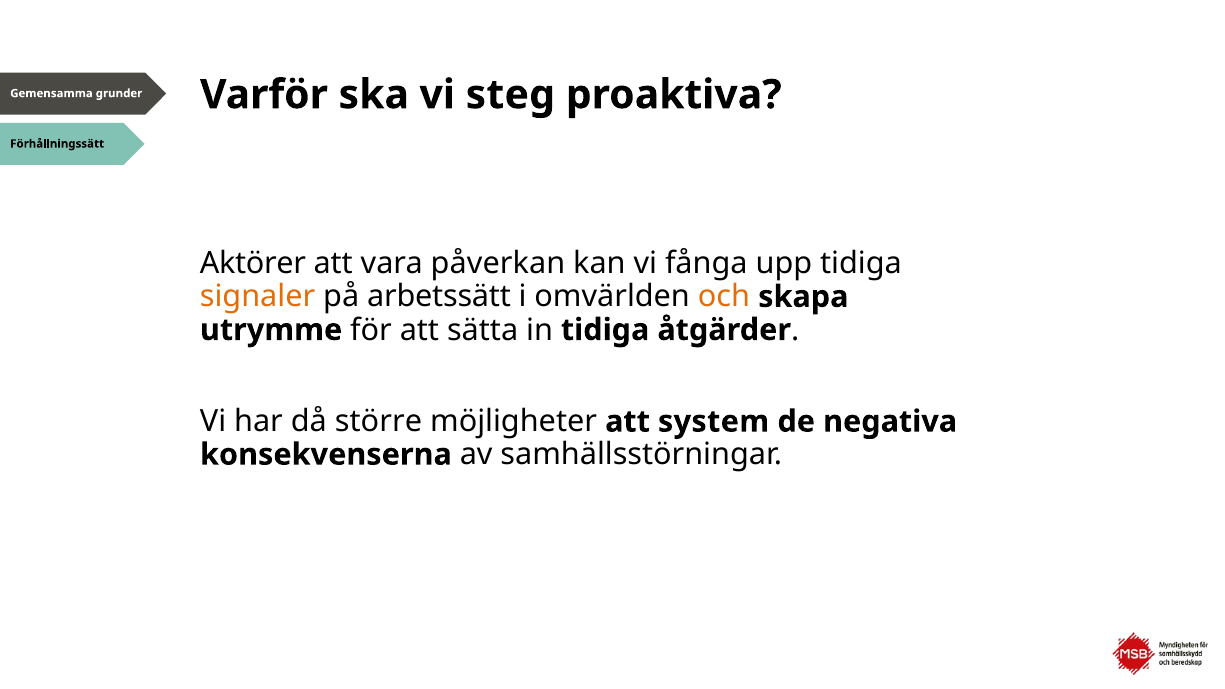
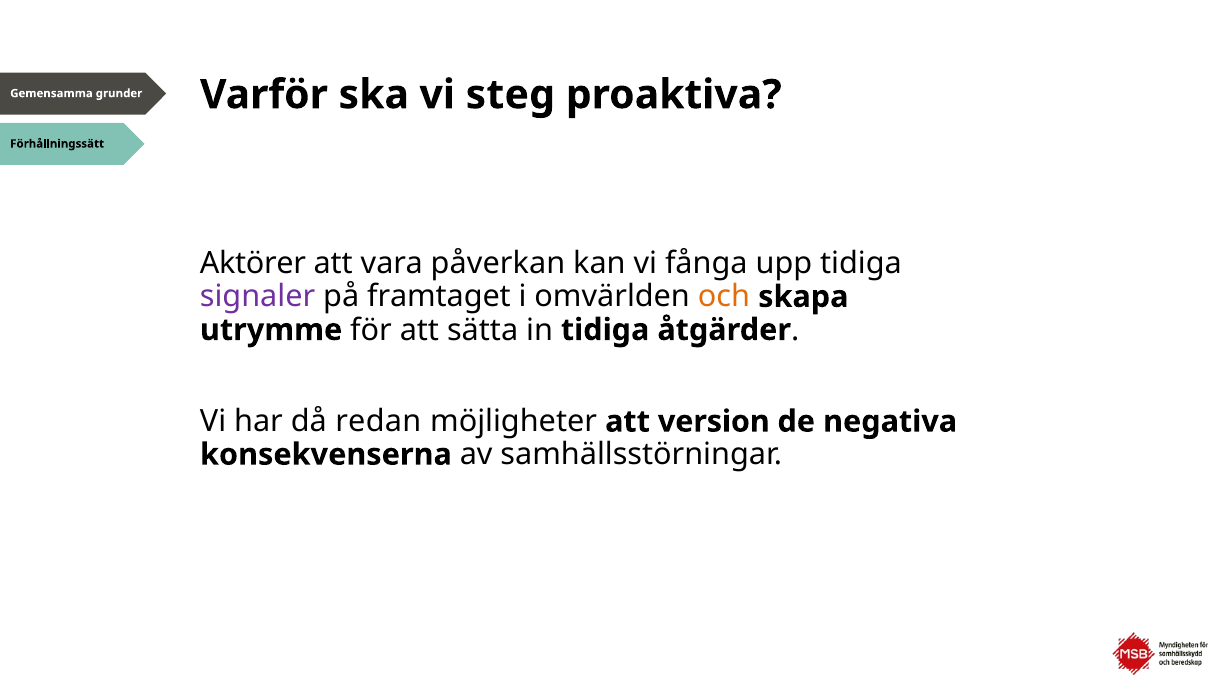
signaler colour: orange -> purple (258, 297)
arbetssätt: arbetssätt -> framtaget (439, 297)
större: större -> redan (378, 422)
system: system -> version (714, 422)
